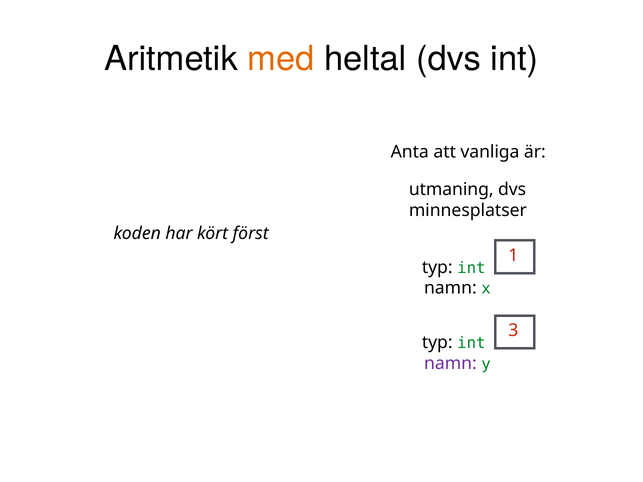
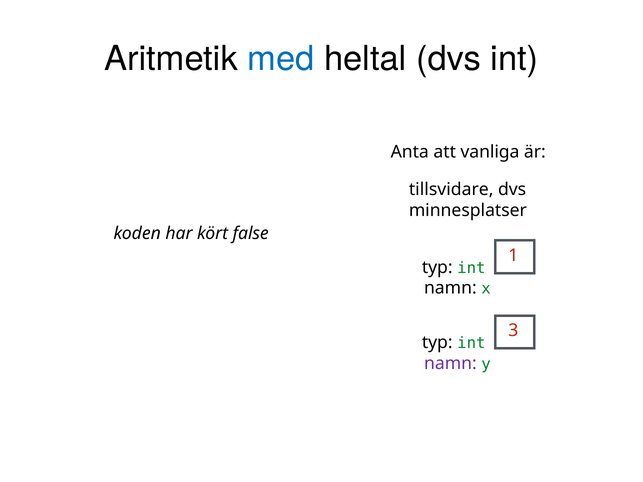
med colour: orange -> blue (281, 59)
utmaning: utmaning -> tillsvidare (451, 190)
först: först -> false (251, 234)
